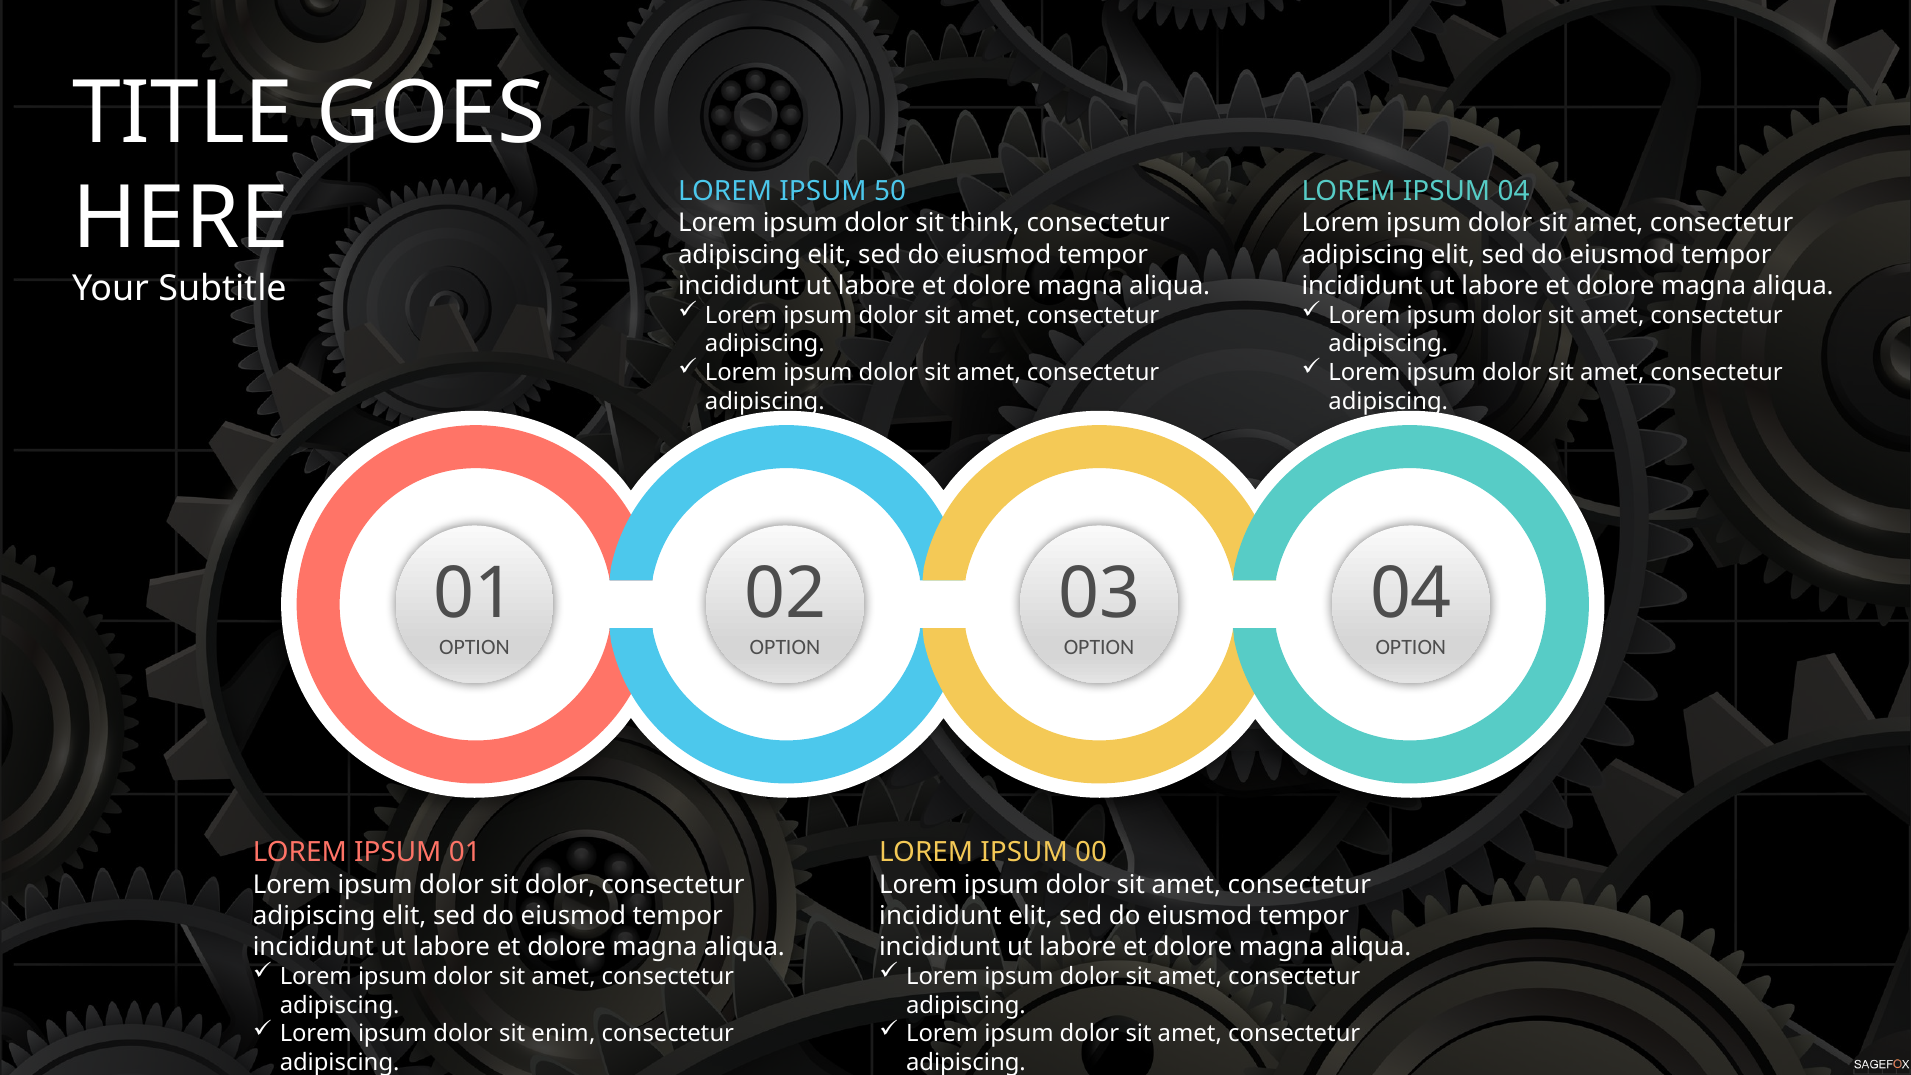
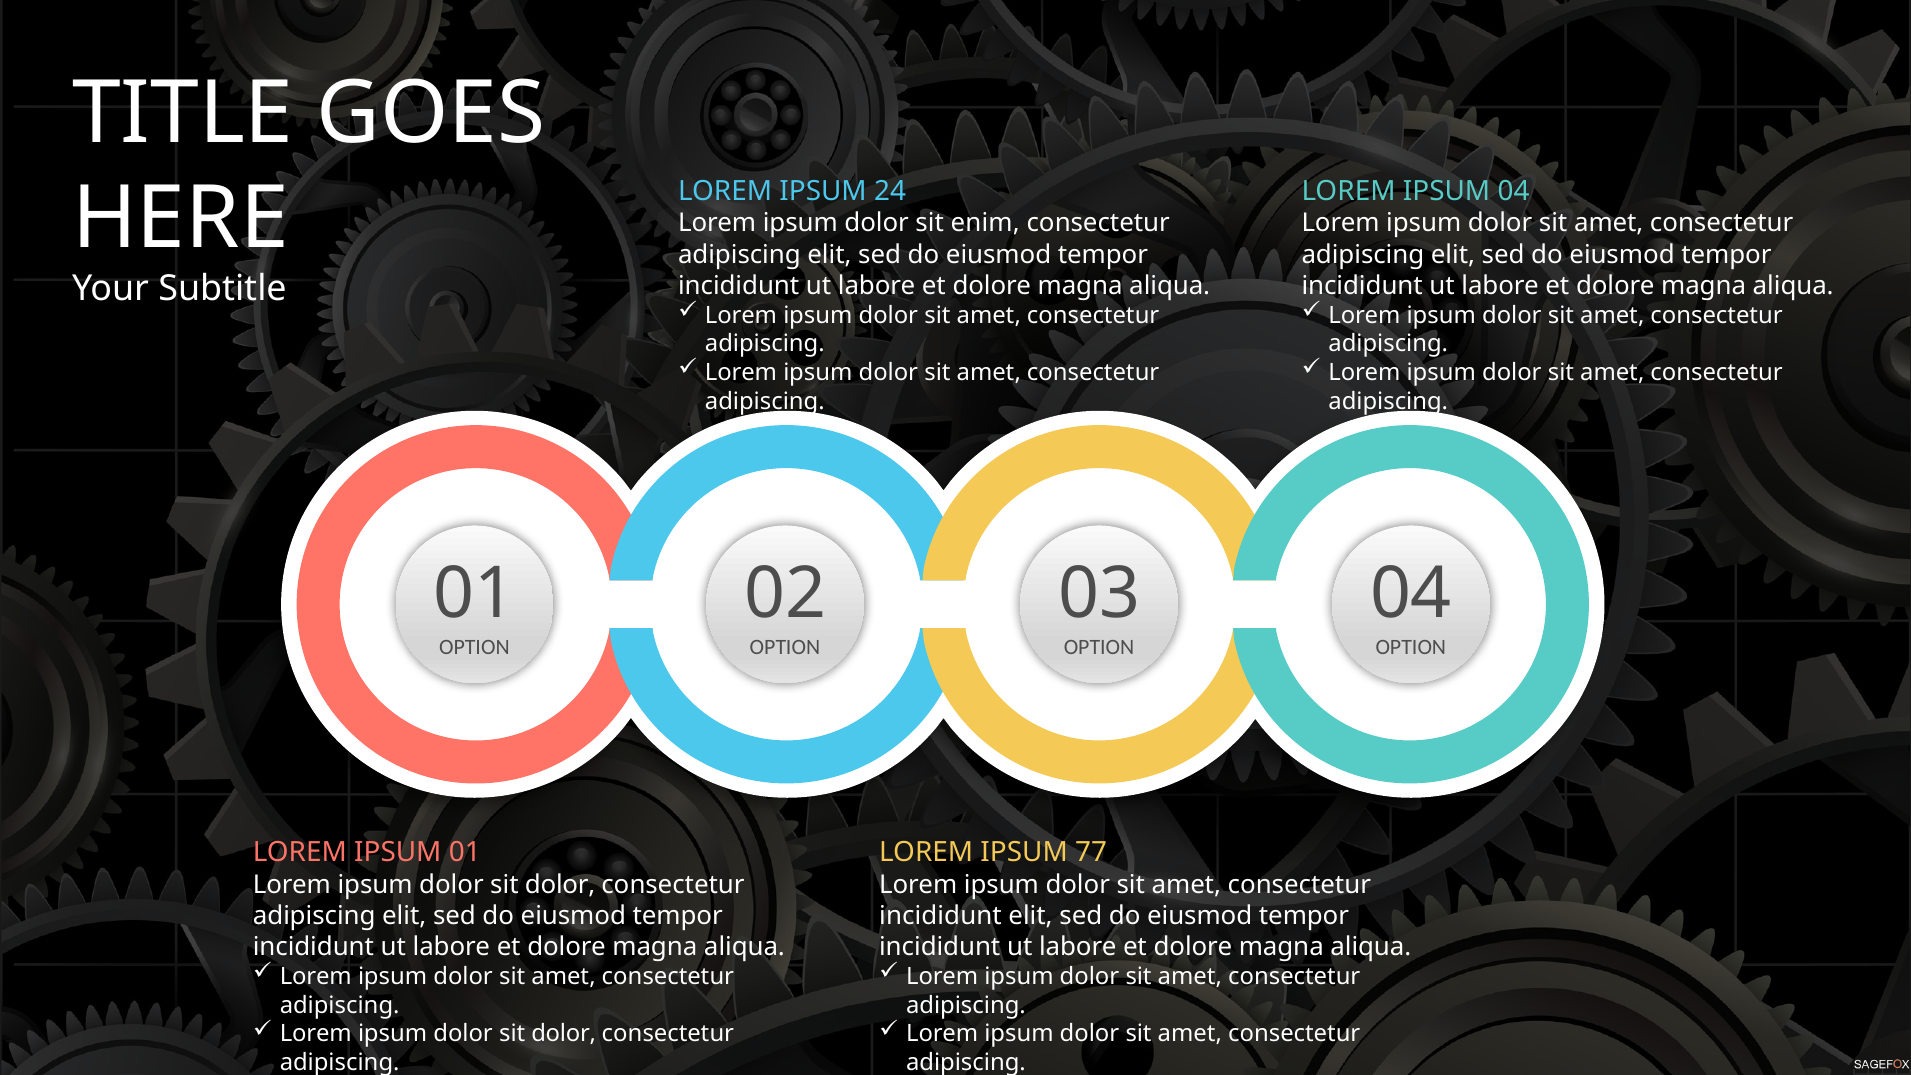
50: 50 -> 24 (890, 191)
think: think -> enim (985, 223)
00: 00 -> 77 (1091, 853)
enim: enim -> dolor (564, 1034)
